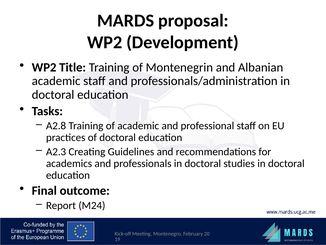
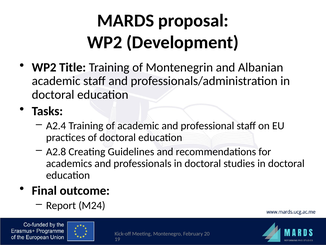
A2.8: A2.8 -> A2.4 (56, 126)
A2.3: A2.3 -> A2.8 (56, 151)
